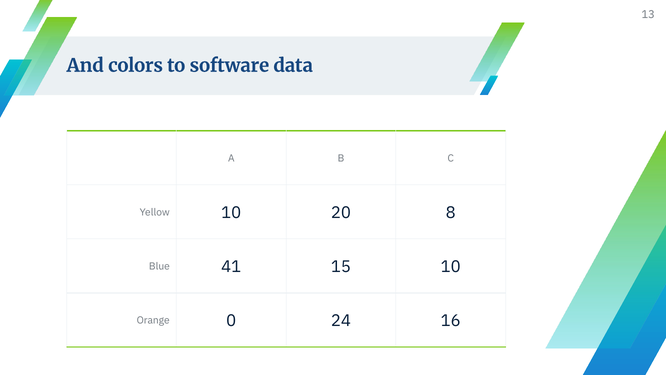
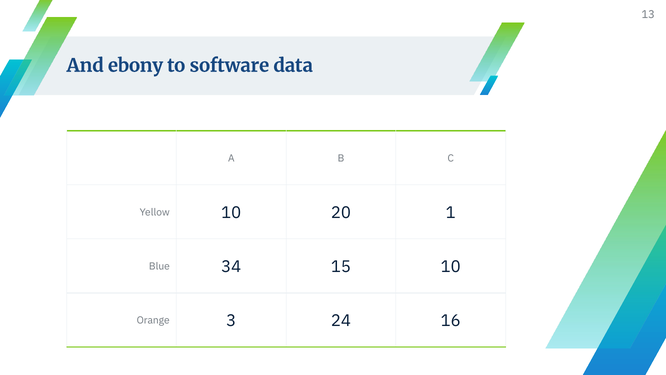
colors: colors -> ebony (136, 66)
8: 8 -> 1 (451, 212)
41: 41 -> 34 (231, 266)
0: 0 -> 3 (231, 321)
